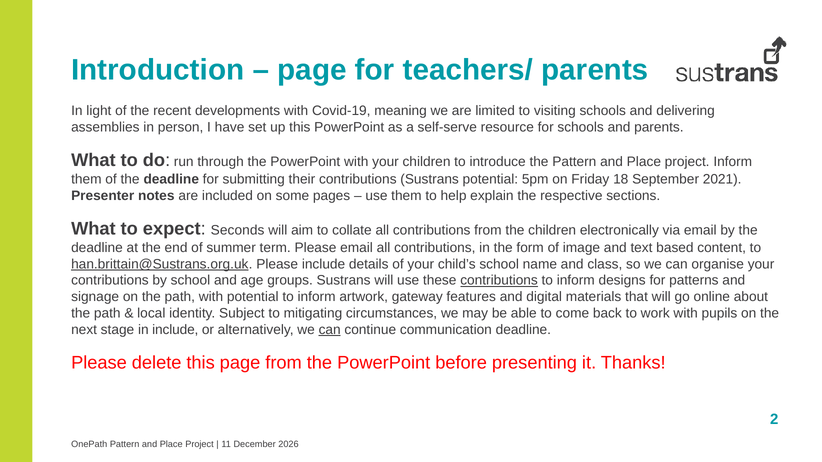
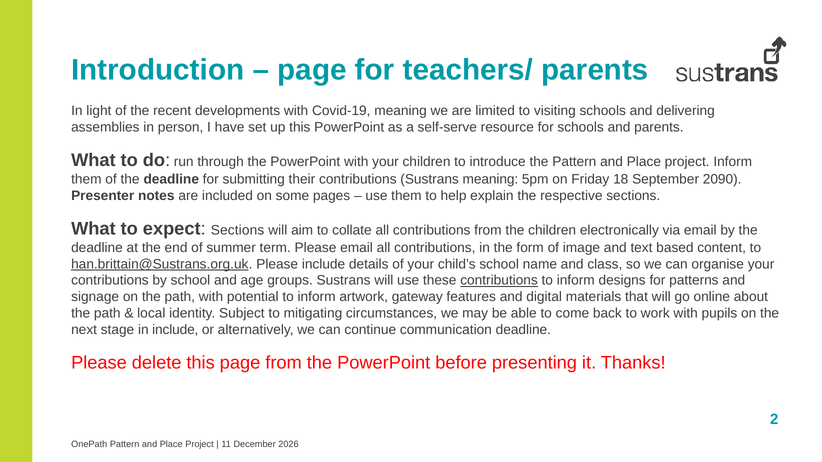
Sustrans potential: potential -> meaning (490, 179)
2021: 2021 -> 2090 (722, 179)
expect Seconds: Seconds -> Sections (238, 230)
can underline: present -> none (330, 330)
